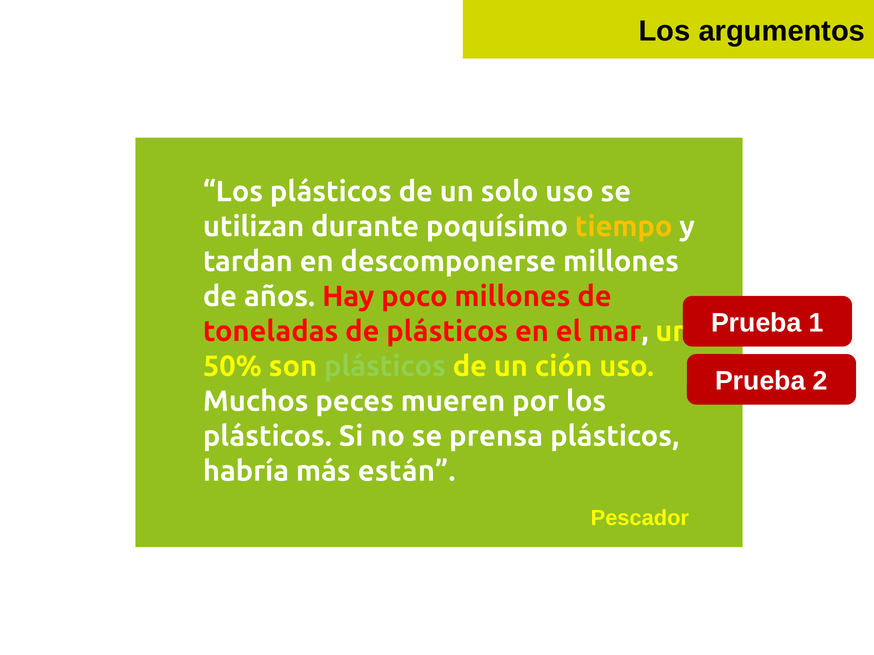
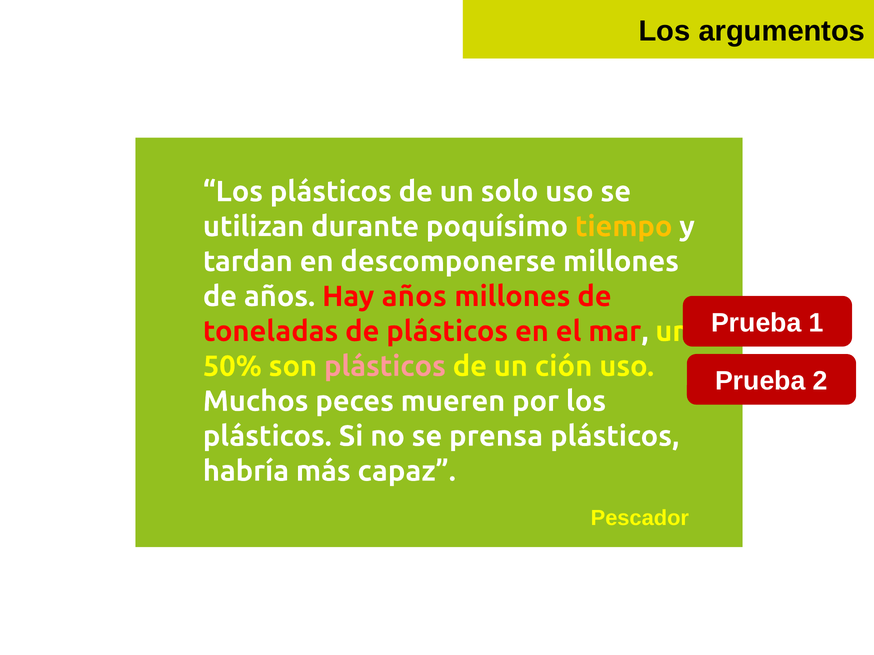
Hay poco: poco -> años (414, 297)
plásticos colour: light green -> pink (385, 367)
están: están -> capaz (407, 471)
